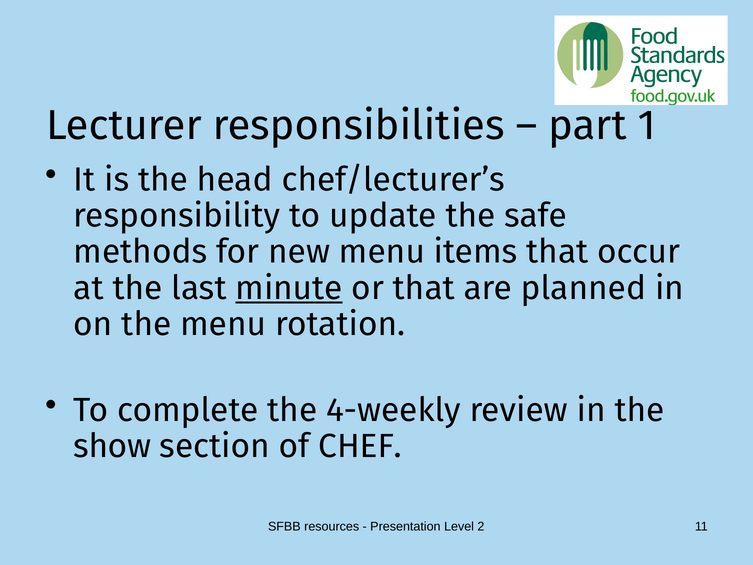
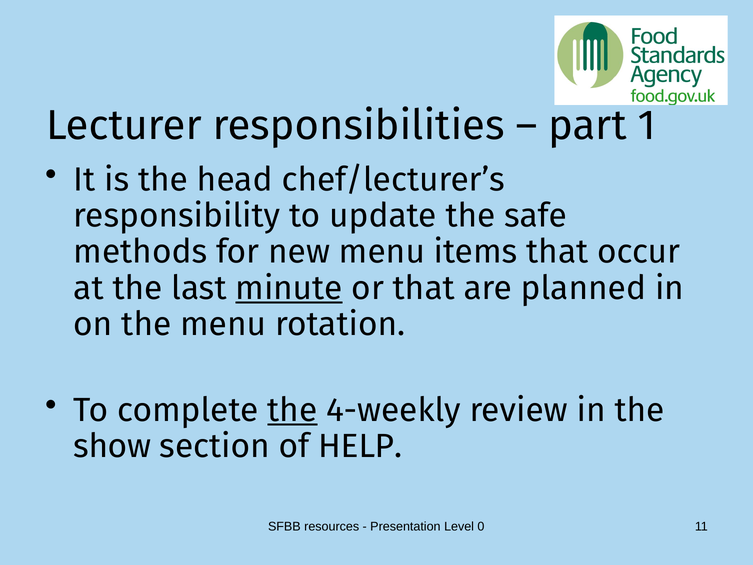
the underline: none -> present (292, 410)
CHEF: CHEF -> HELP (360, 446)
2: 2 -> 0 (481, 526)
